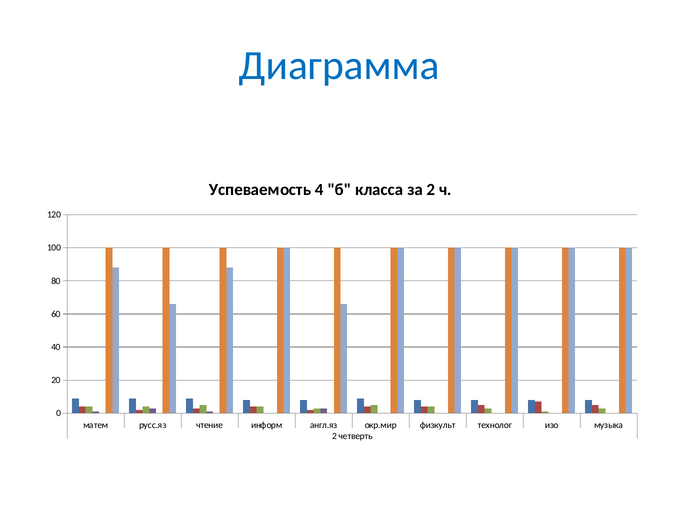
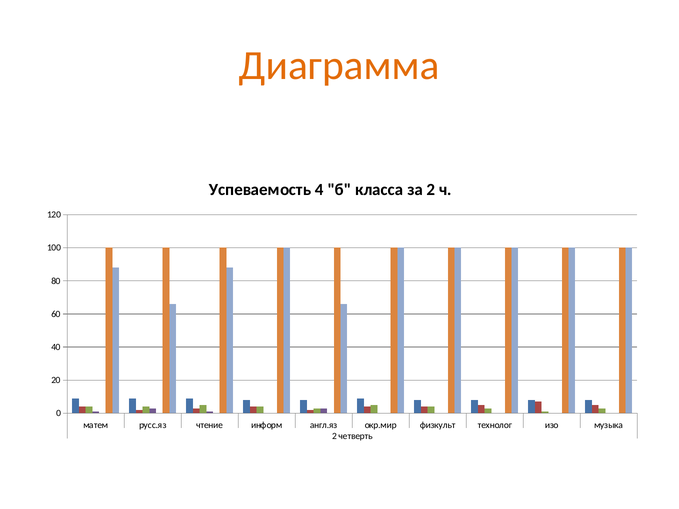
Диаграмма colour: blue -> orange (339, 66)
